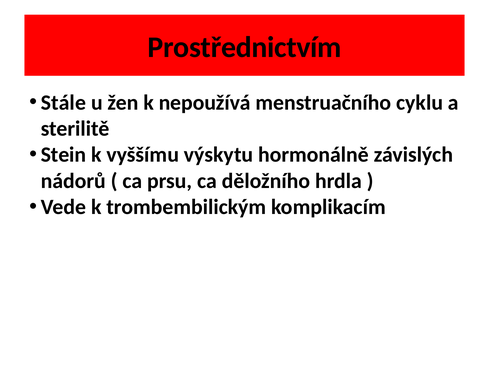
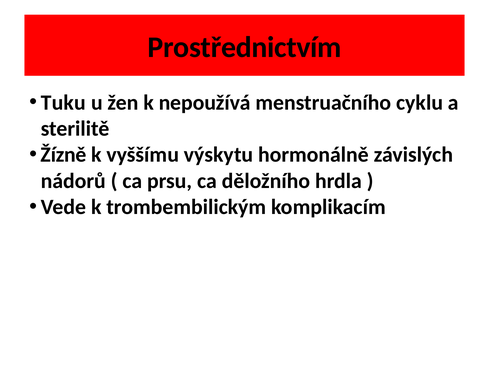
Stále: Stále -> Tuku (63, 103)
Stein: Stein -> Žízně (64, 155)
